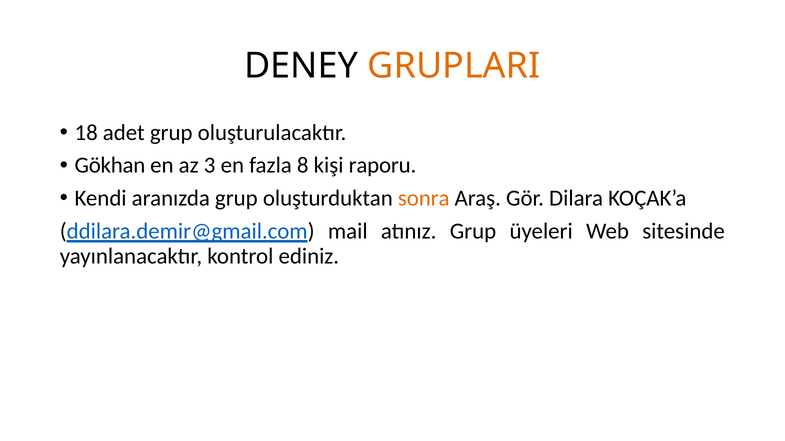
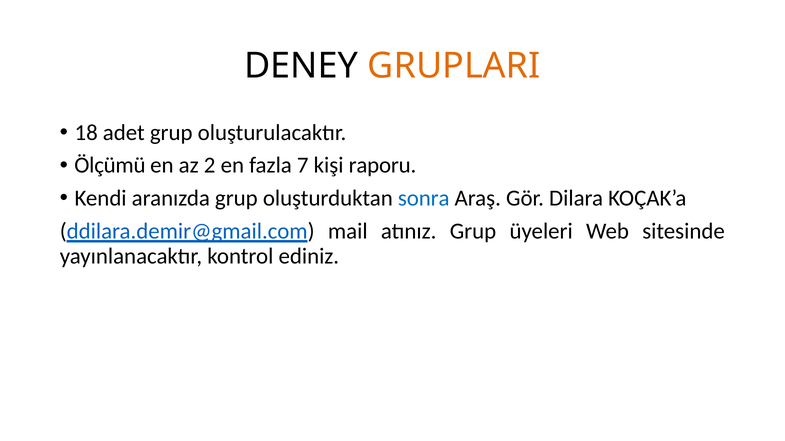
Gökhan: Gökhan -> Ölçümü (110, 166)
3: 3 -> 2 (210, 166)
8: 8 -> 7 (303, 166)
sonra colour: orange -> blue (424, 198)
